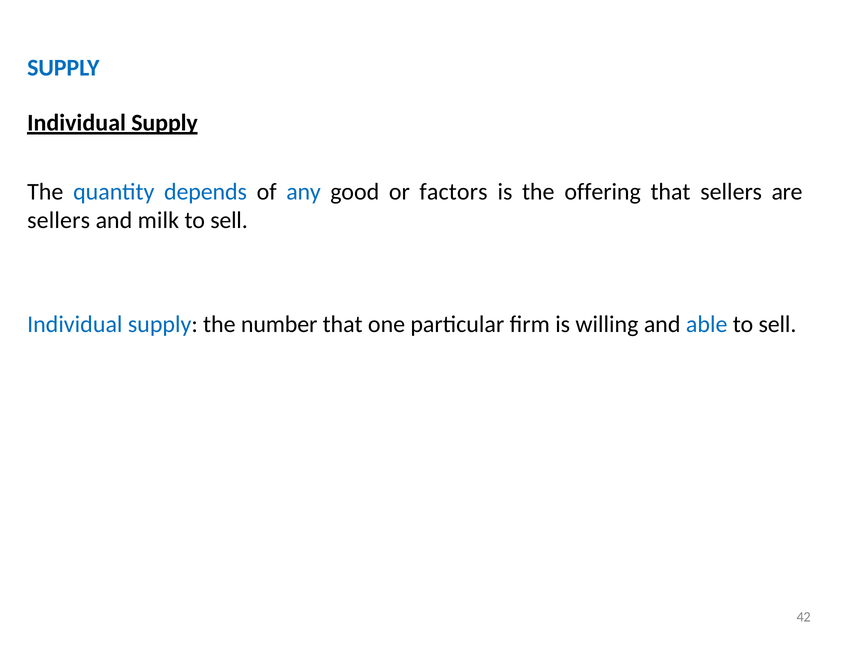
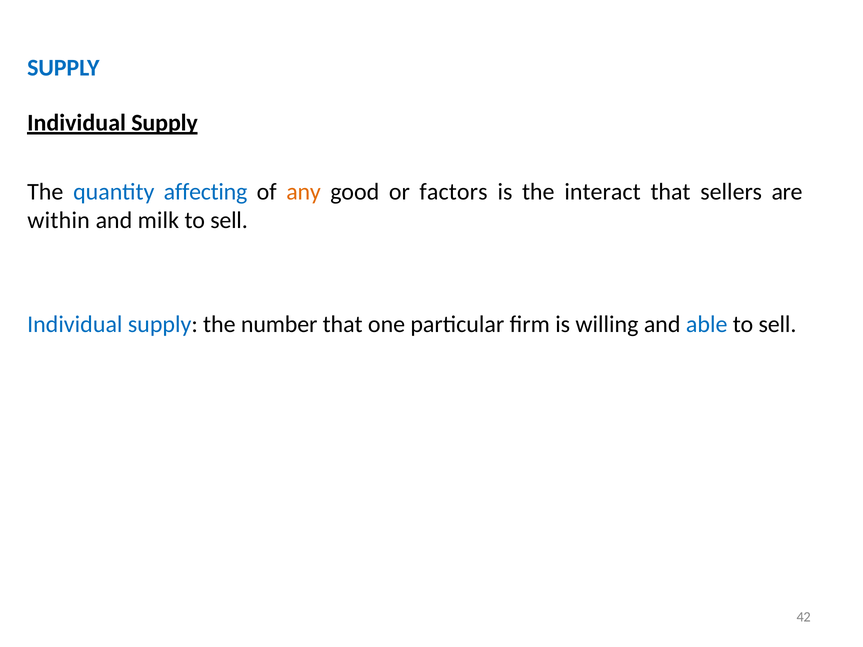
depends: depends -> affecting (206, 192)
any colour: blue -> orange (304, 192)
offering: offering -> interact (603, 192)
sellers: sellers -> within (59, 220)
